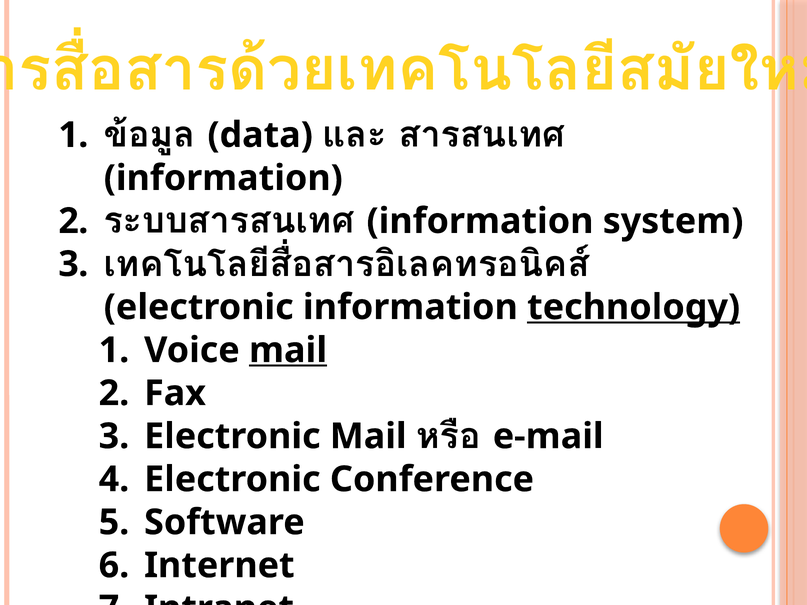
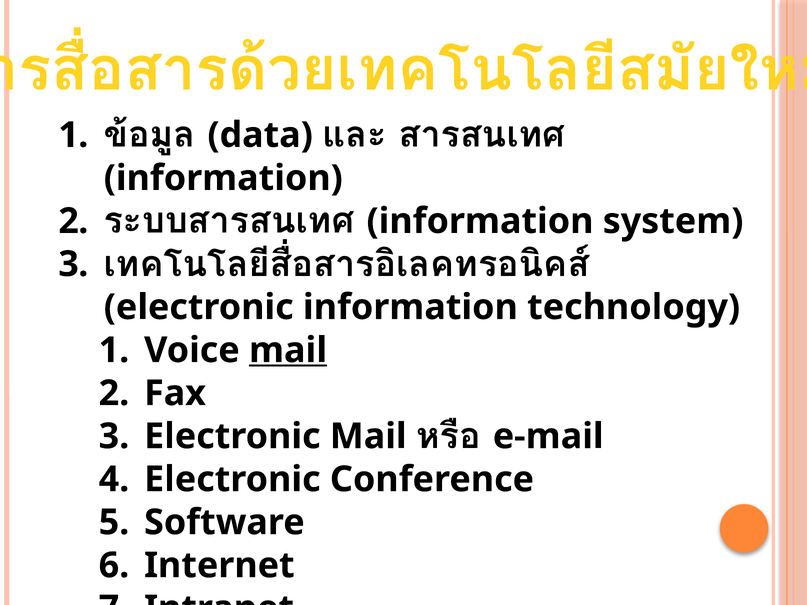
technology underline: present -> none (634, 307)
